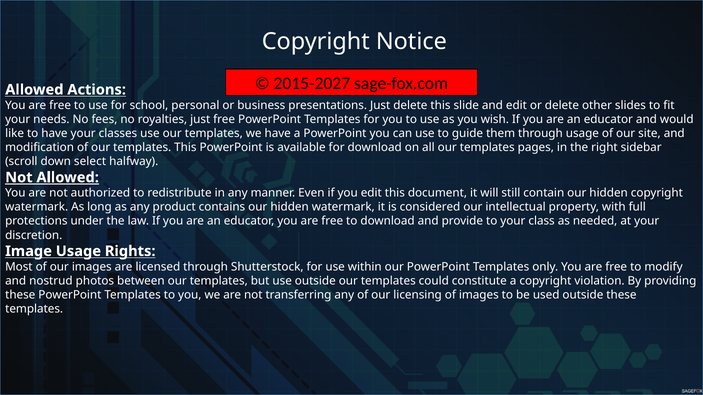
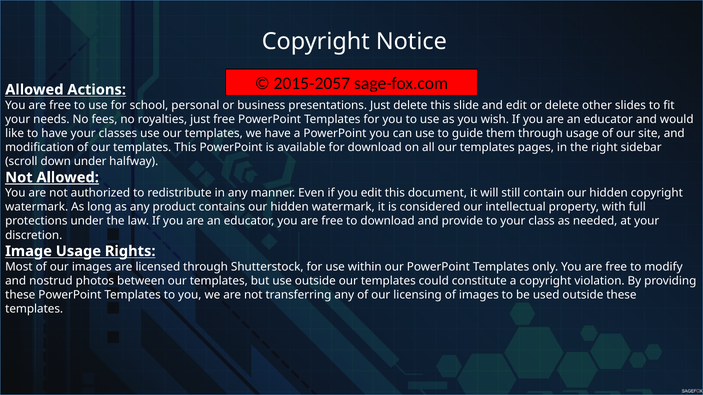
2015-2027: 2015-2027 -> 2015-2057 (312, 83)
down select: select -> under (90, 162)
